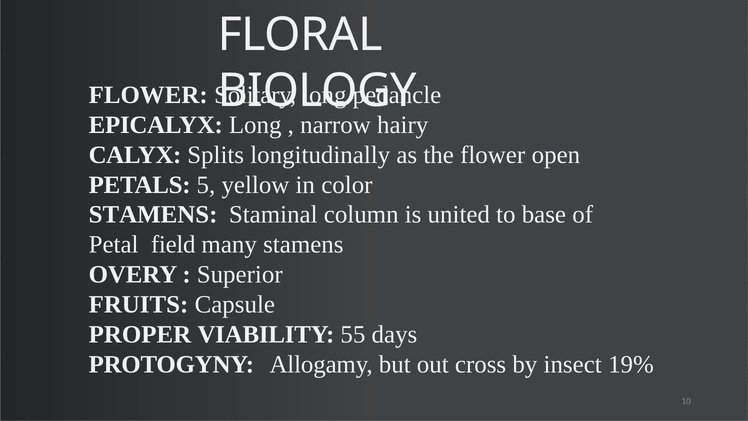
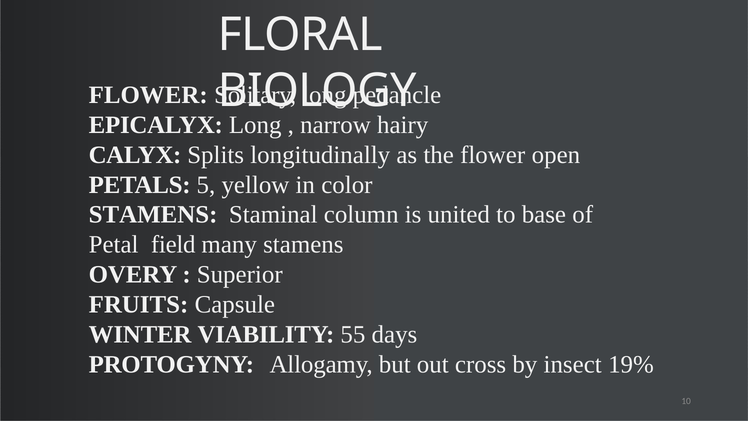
PROPER: PROPER -> WINTER (140, 334)
